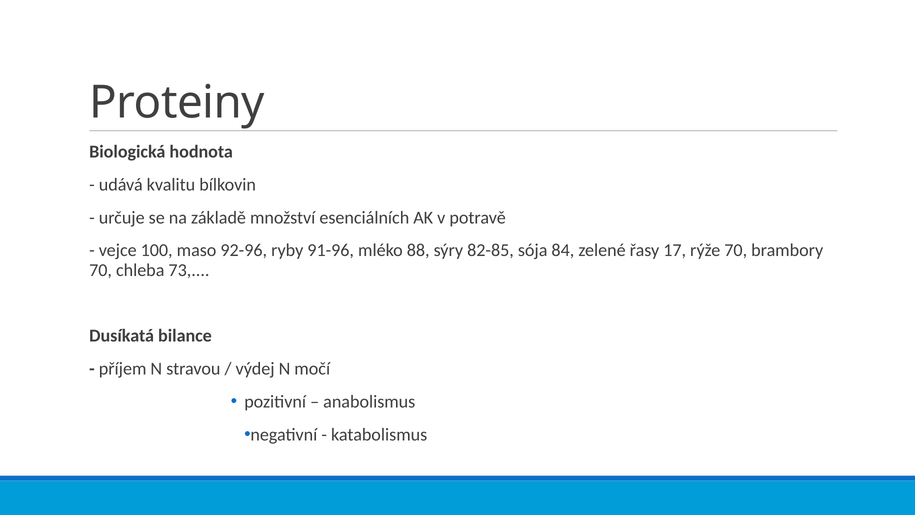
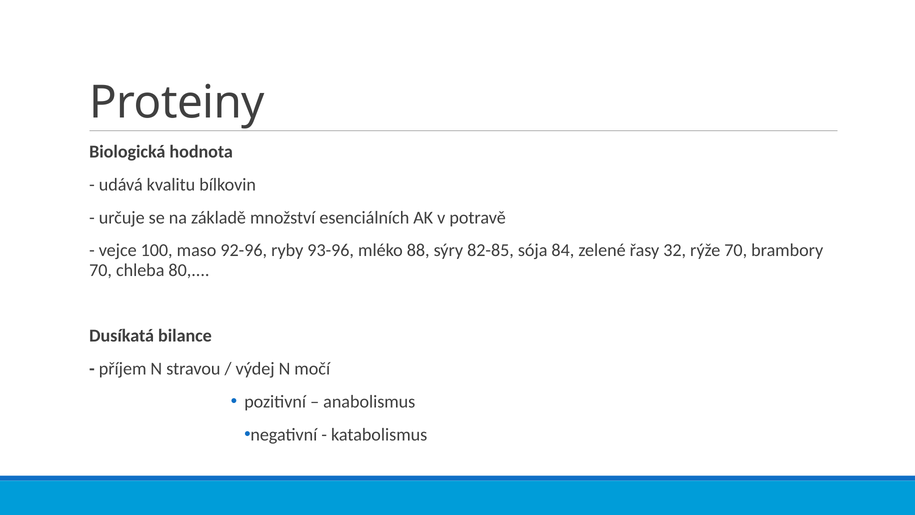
91-96: 91-96 -> 93-96 (331, 250)
17: 17 -> 32 (675, 250)
73: 73 -> 80 (189, 270)
